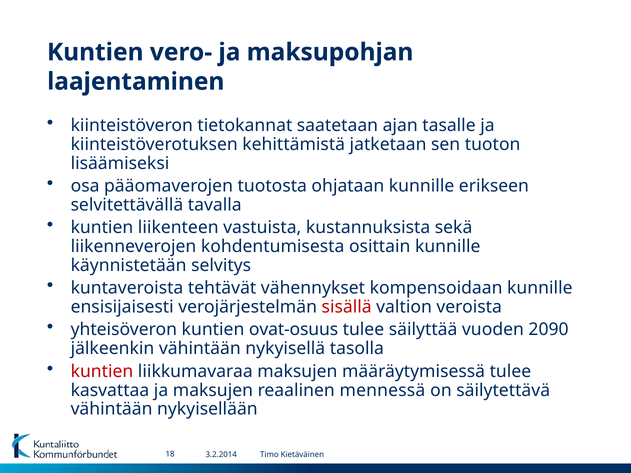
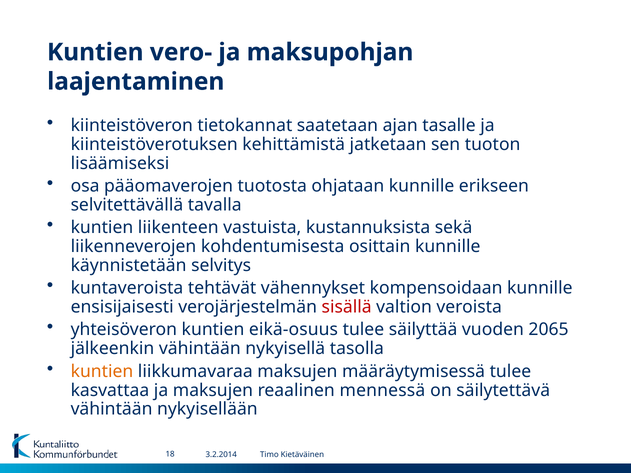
ovat-osuus: ovat-osuus -> eikä-osuus (293, 330)
2090: 2090 -> 2065 (549, 330)
kuntien colour: red -> orange (102, 371)
